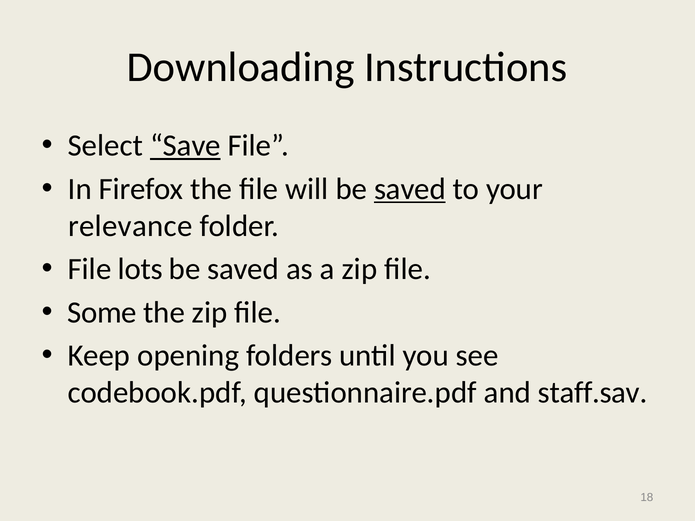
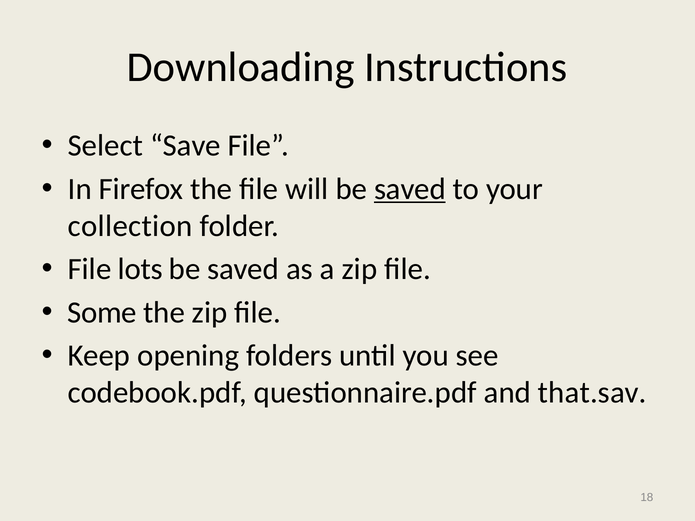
Save underline: present -> none (185, 146)
relevance: relevance -> collection (130, 226)
staff.sav: staff.sav -> that.sav (592, 393)
